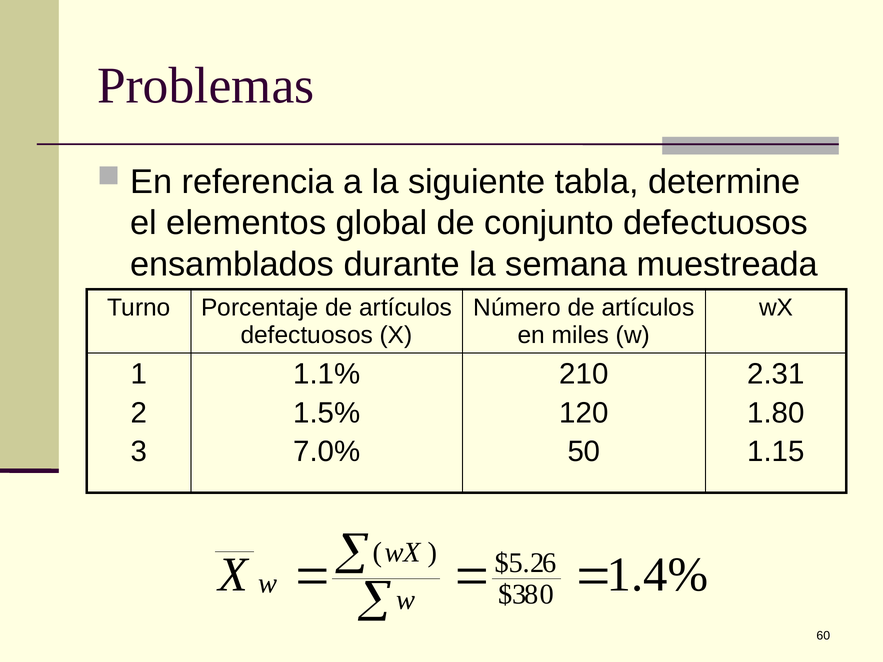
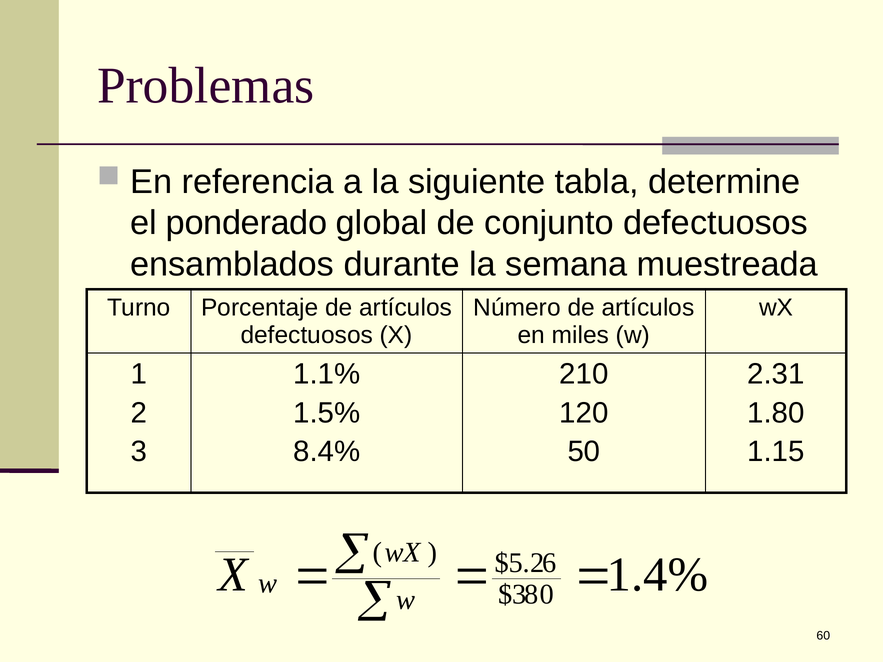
elementos: elementos -> ponderado (247, 223)
7.0%: 7.0% -> 8.4% (327, 452)
